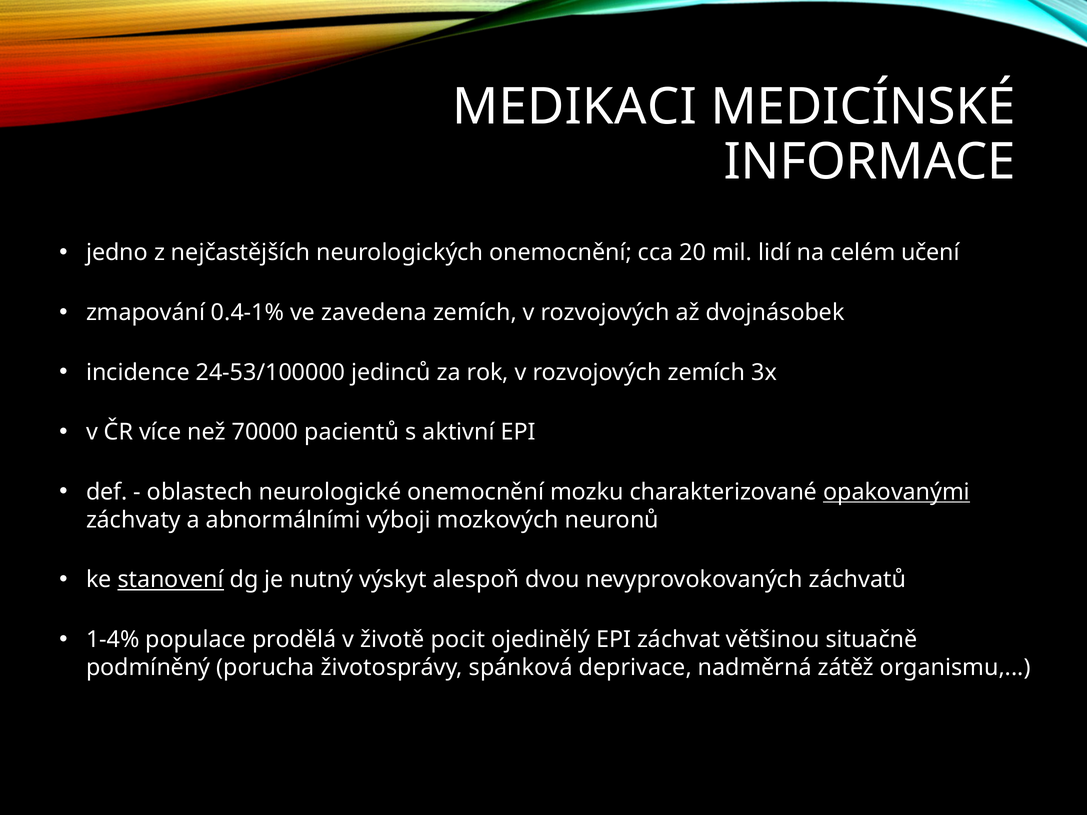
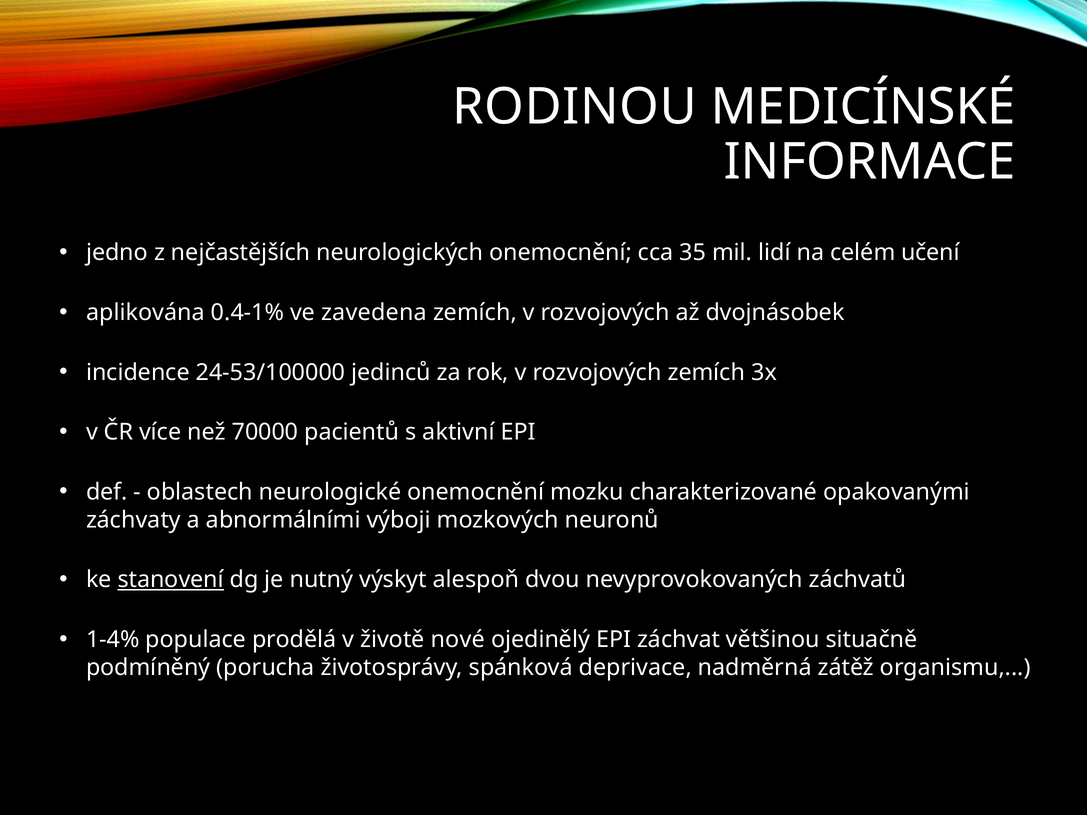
MEDIKACI: MEDIKACI -> RODINOU (575, 107)
20: 20 -> 35 (693, 253)
zmapování: zmapování -> aplikována (145, 313)
opakovanými underline: present -> none (896, 492)
pocit: pocit -> nové (458, 640)
